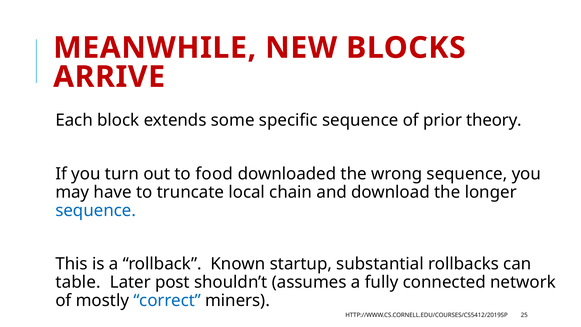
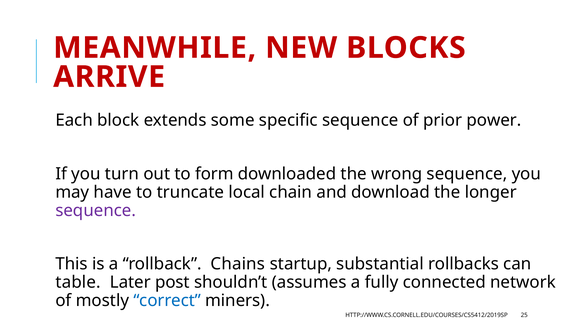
theory: theory -> power (494, 120)
food: food -> form (214, 174)
sequence colour: blue -> purple (96, 210)
Known: Known -> Chains (238, 264)
